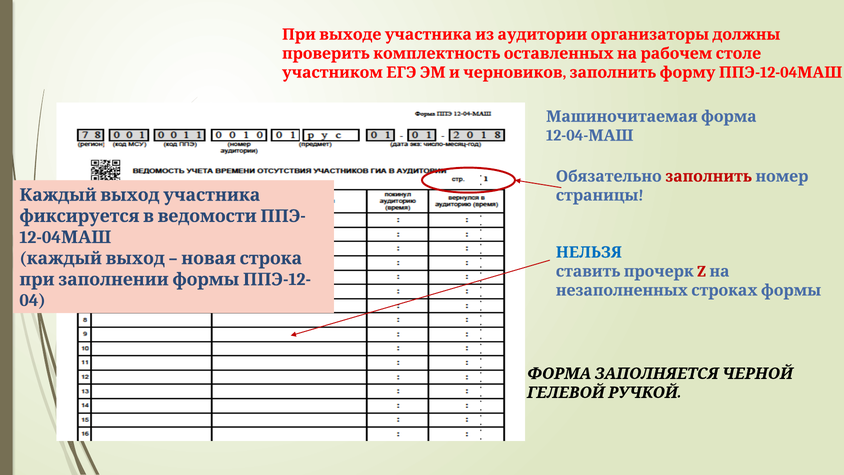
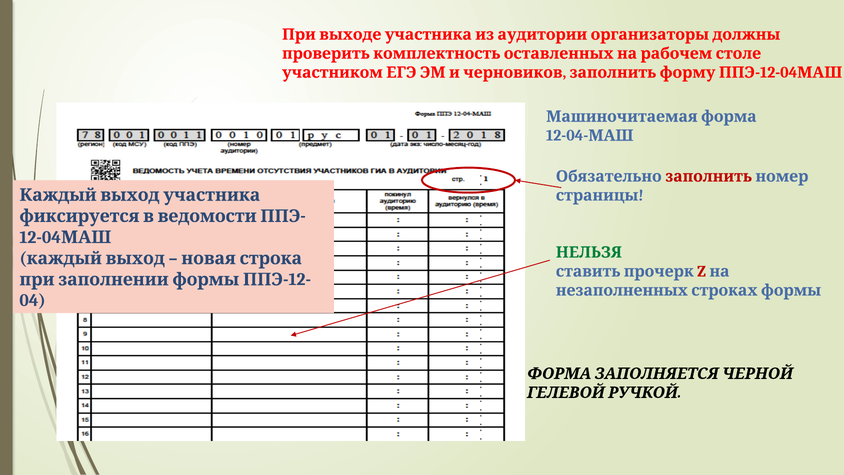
НЕЛЬЗЯ colour: blue -> green (589, 252)
